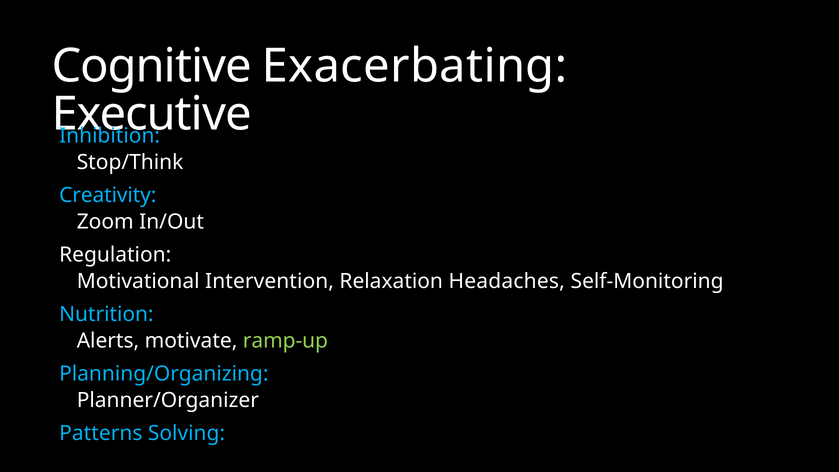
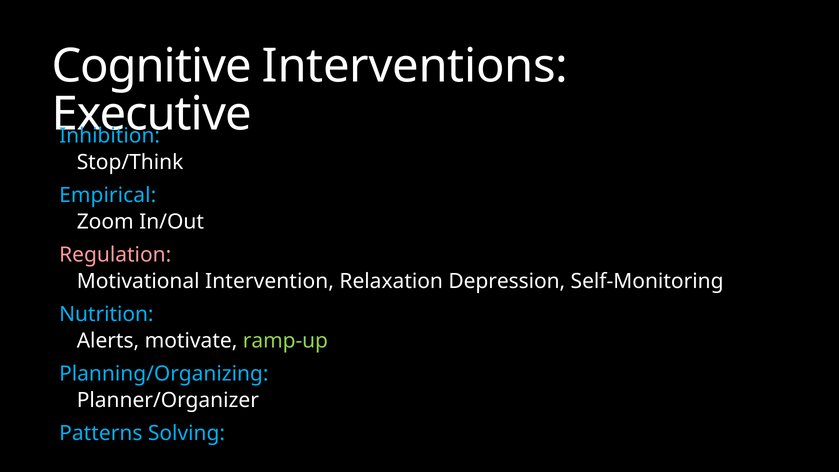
Exacerbating: Exacerbating -> Interventions (415, 66)
Creativity: Creativity -> Empirical (108, 195)
Regulation colour: white -> pink (115, 255)
Headaches: Headaches -> Depression (507, 281)
